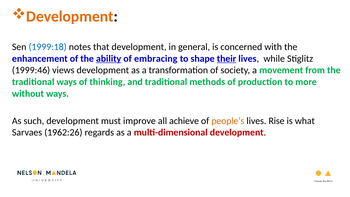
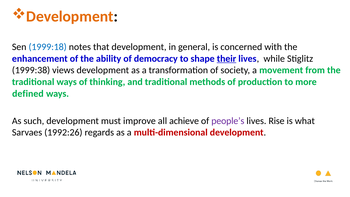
ability underline: present -> none (109, 59)
embracing: embracing -> democracy (156, 59)
1999:46: 1999:46 -> 1999:38 (31, 70)
without: without -> defined (28, 94)
people’s colour: orange -> purple (228, 121)
1962:26: 1962:26 -> 1992:26 (63, 132)
